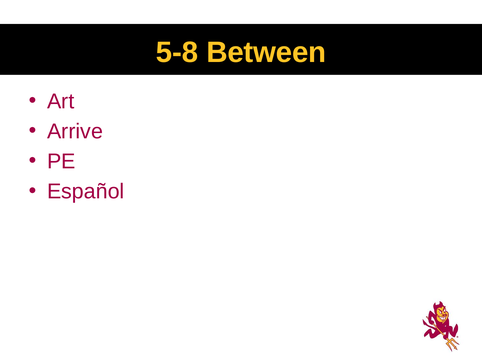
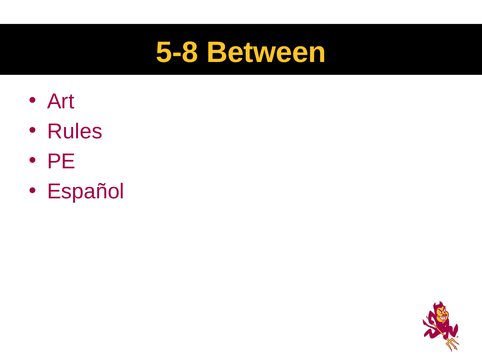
Arrive: Arrive -> Rules (75, 131)
